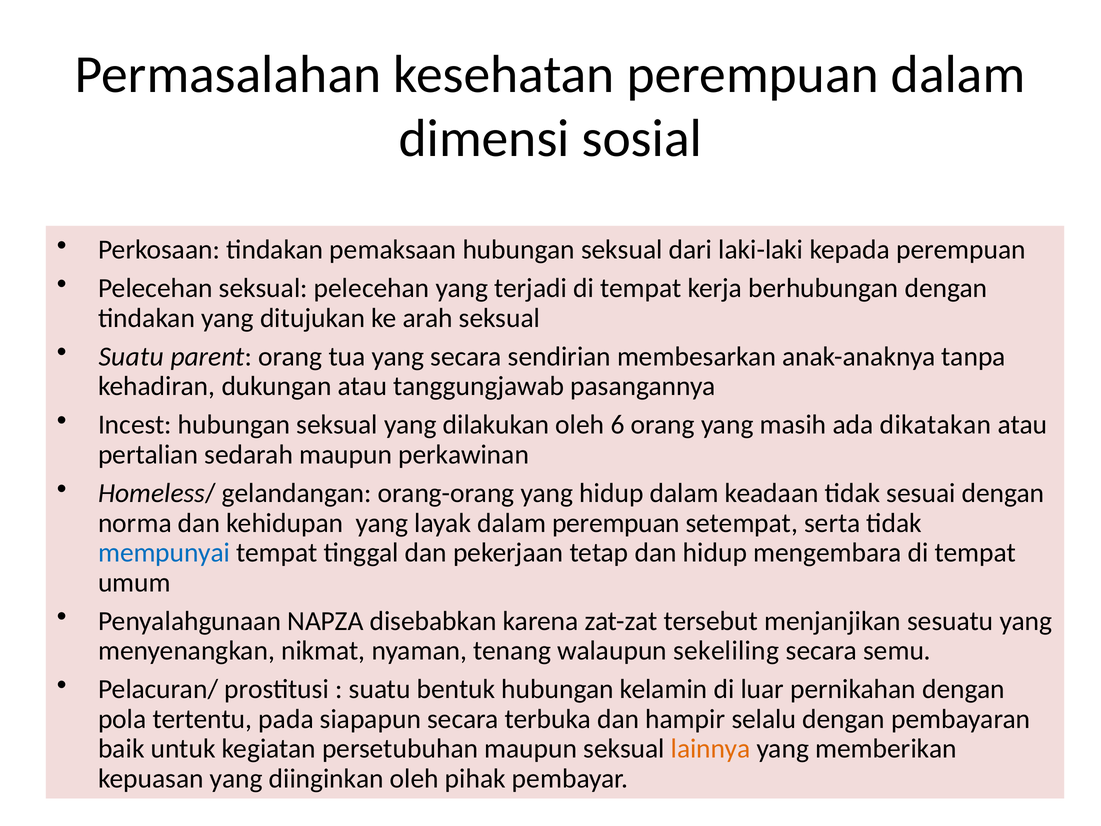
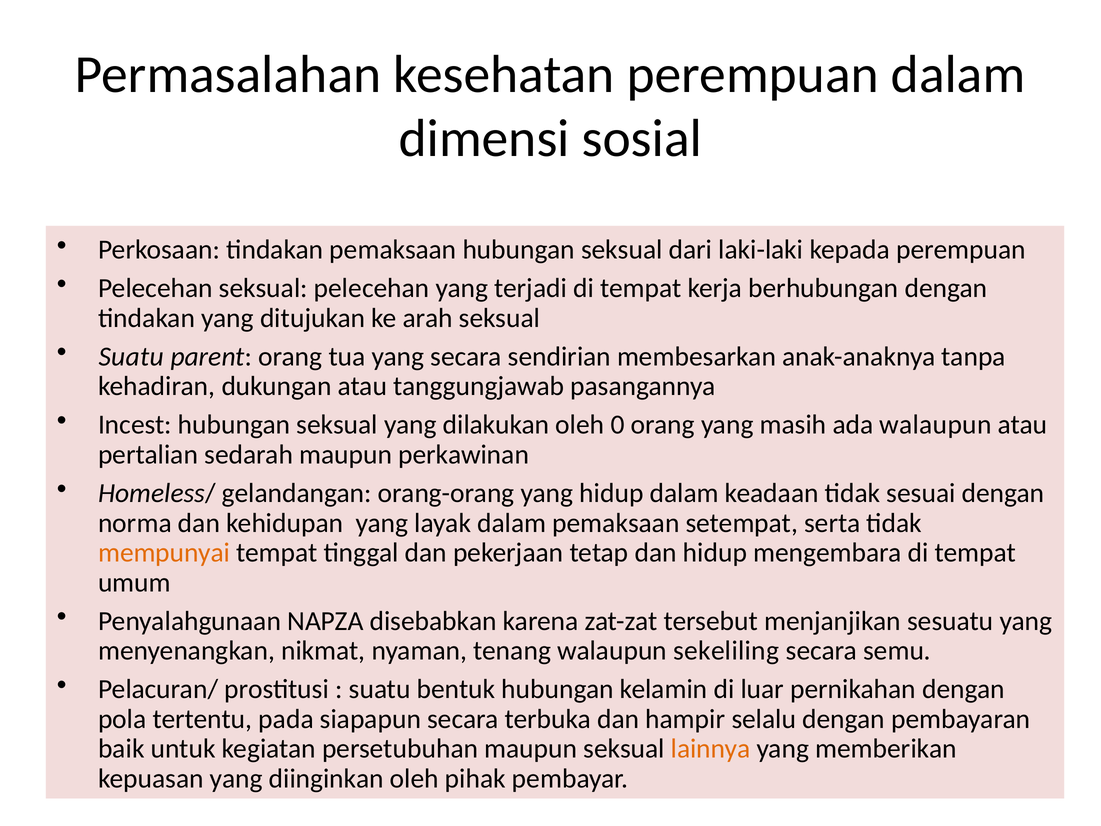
6: 6 -> 0 (617, 425)
ada dikatakan: dikatakan -> walaupun (935, 425)
dalam perempuan: perempuan -> pemaksaan (616, 523)
mempunyai colour: blue -> orange (164, 553)
